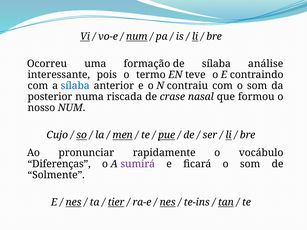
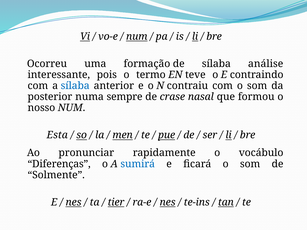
riscada: riscada -> sempre (125, 97)
Cujo: Cujo -> Esta (57, 135)
sumirá colour: purple -> blue (138, 164)
